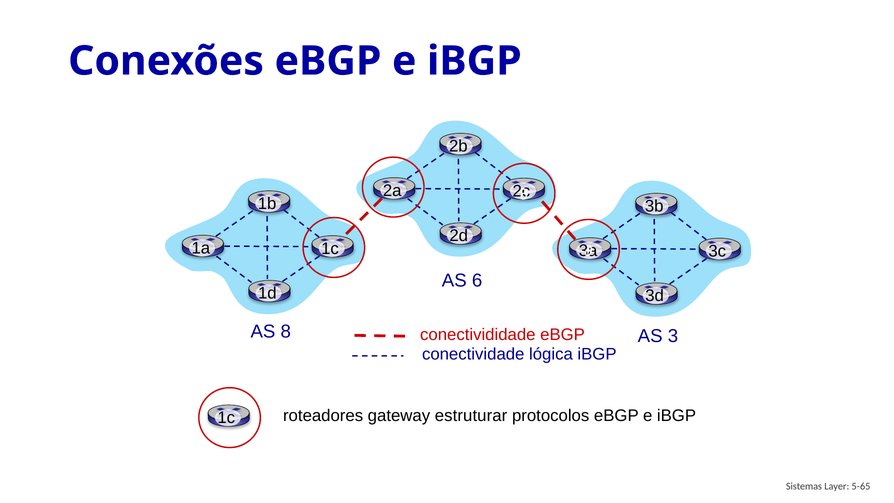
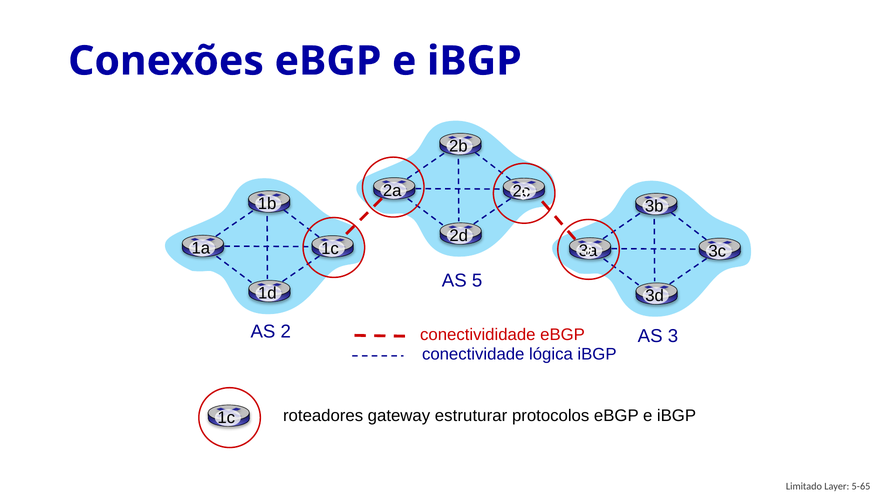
6: 6 -> 5 (477, 280)
8: 8 -> 2 (286, 332)
Sistemas: Sistemas -> Limitado (804, 486)
